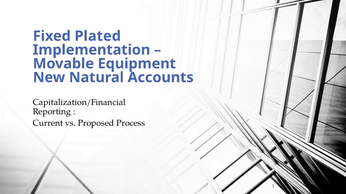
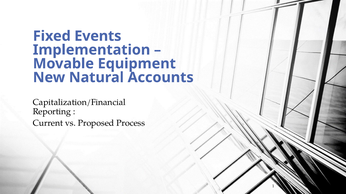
Plated: Plated -> Events (98, 36)
